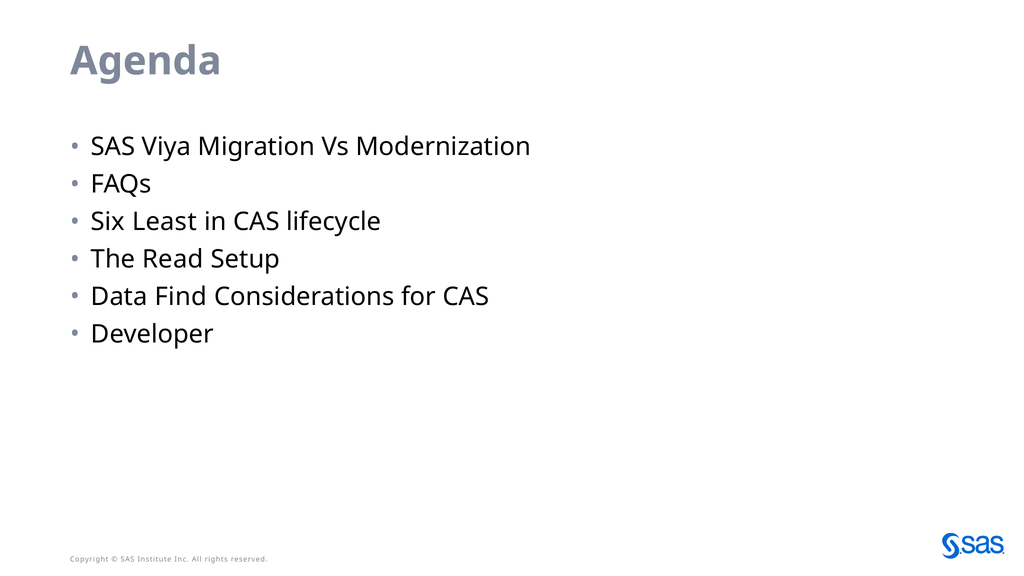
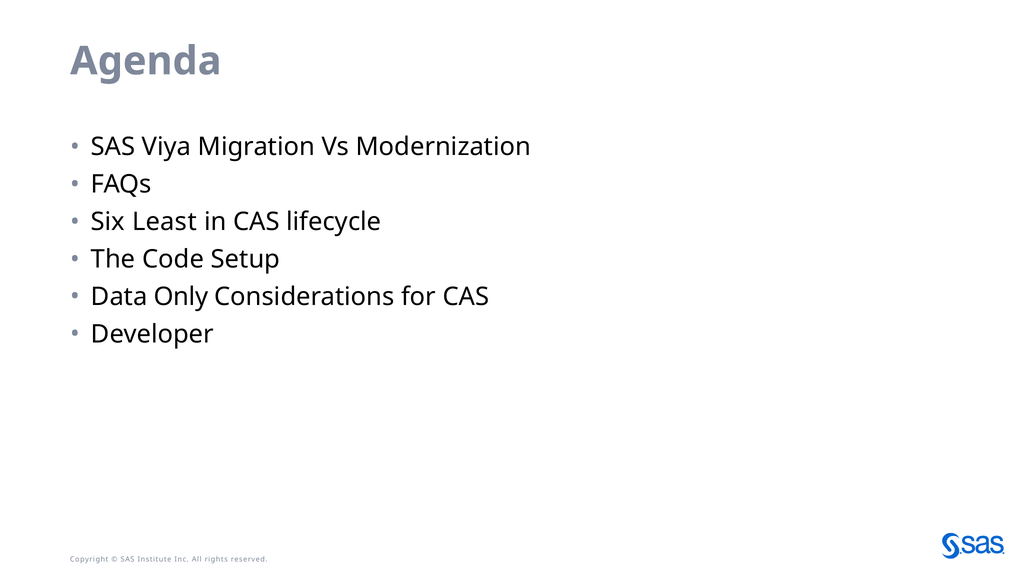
Read: Read -> Code (173, 259)
Find: Find -> Only (181, 297)
